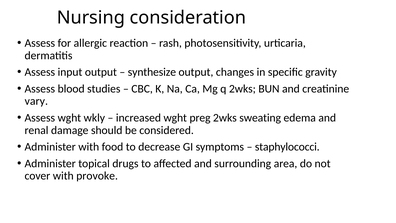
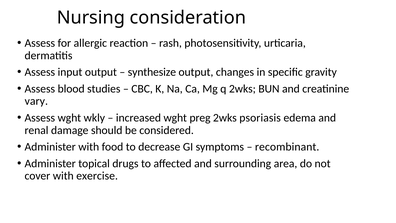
sweating: sweating -> psoriasis (260, 118)
staphylococci: staphylococci -> recombinant (287, 147)
provoke: provoke -> exercise (97, 176)
